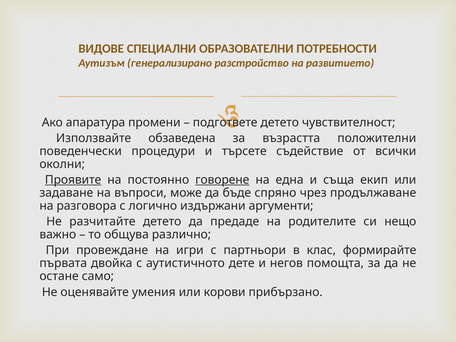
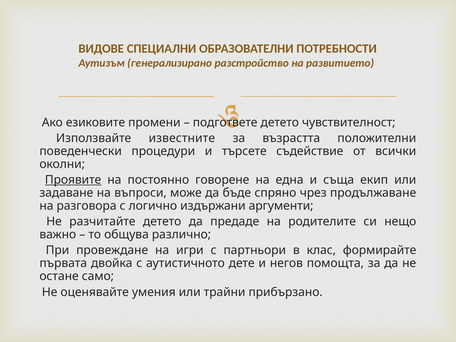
апаратура: апаратура -> езиковите (96, 122)
обзаведена: обзаведена -> известните (182, 138)
говорене underline: present -> none (222, 180)
корови: корови -> трайни (225, 292)
